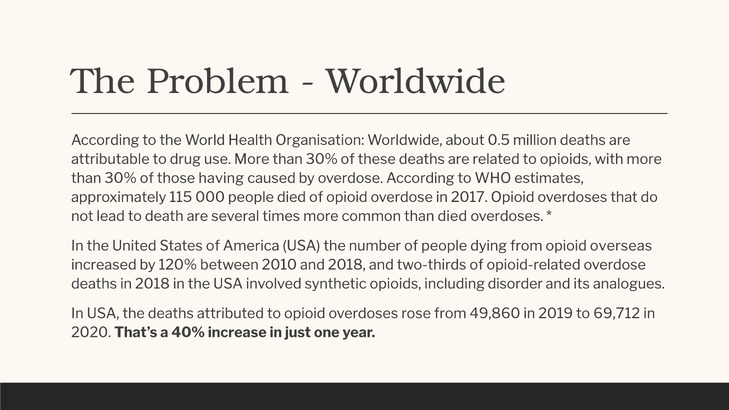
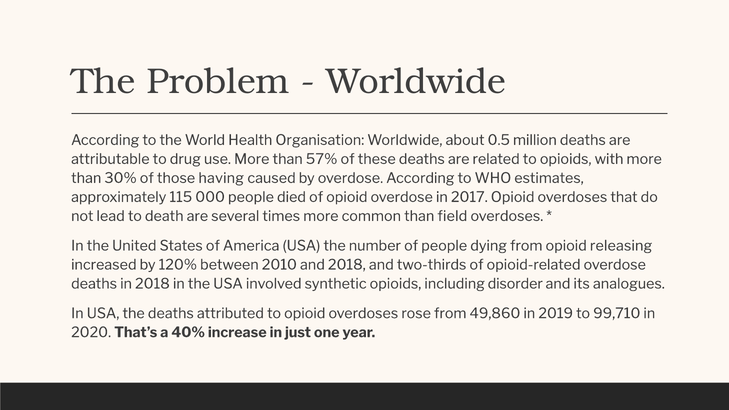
use More than 30%: 30% -> 57% (322, 159)
than died: died -> field (452, 216)
overseas: overseas -> releasing (621, 246)
69,712: 69,712 -> 99,710 (617, 313)
